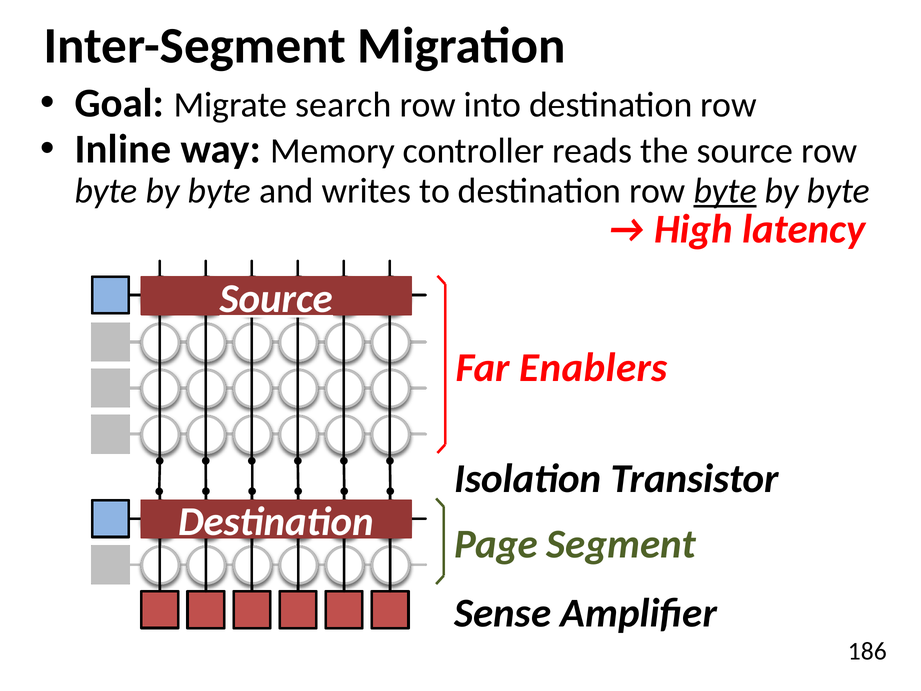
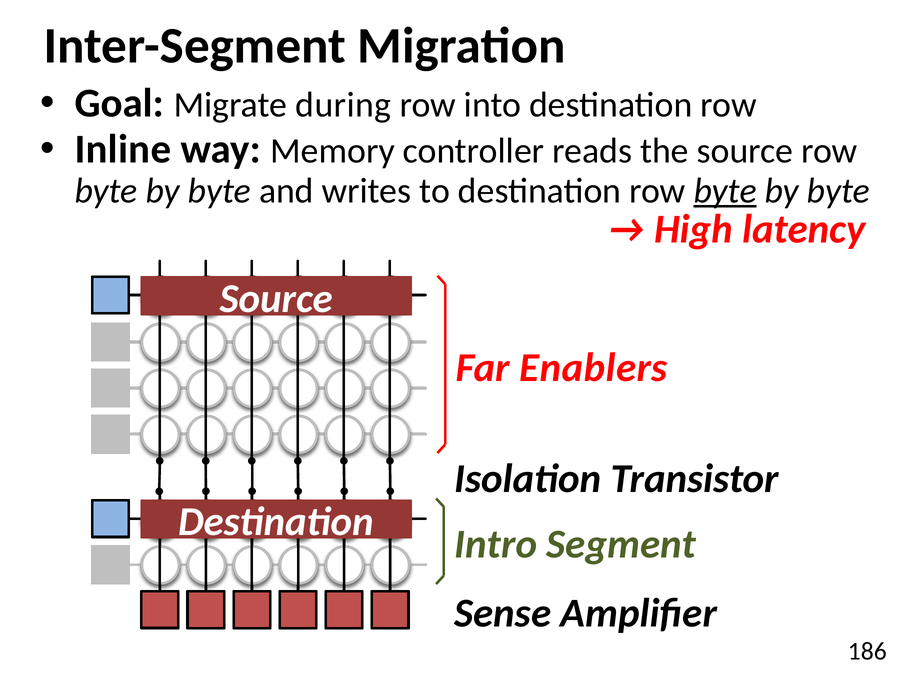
search: search -> during (343, 105)
Source underline: present -> none (276, 298)
Page: Page -> Intro (496, 544)
